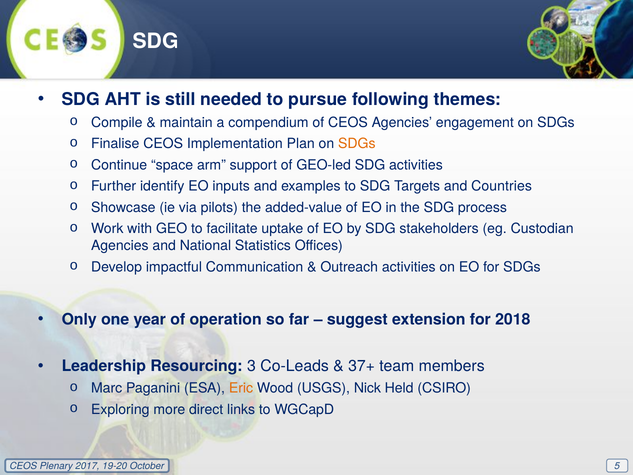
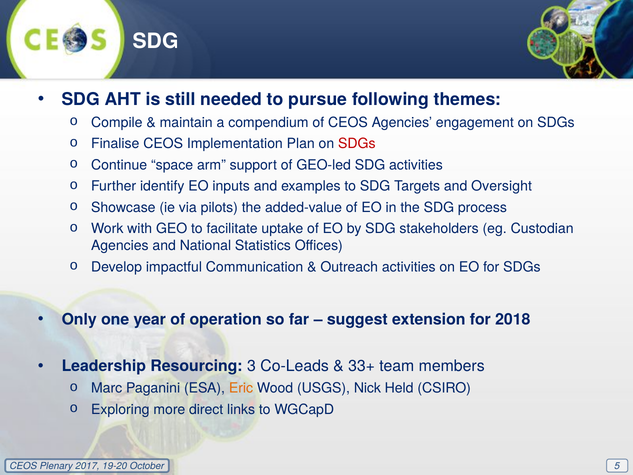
SDGs colour: orange -> red (357, 144)
Countries: Countries -> Oversight (502, 186)
37+: 37+ -> 33+ (362, 366)
